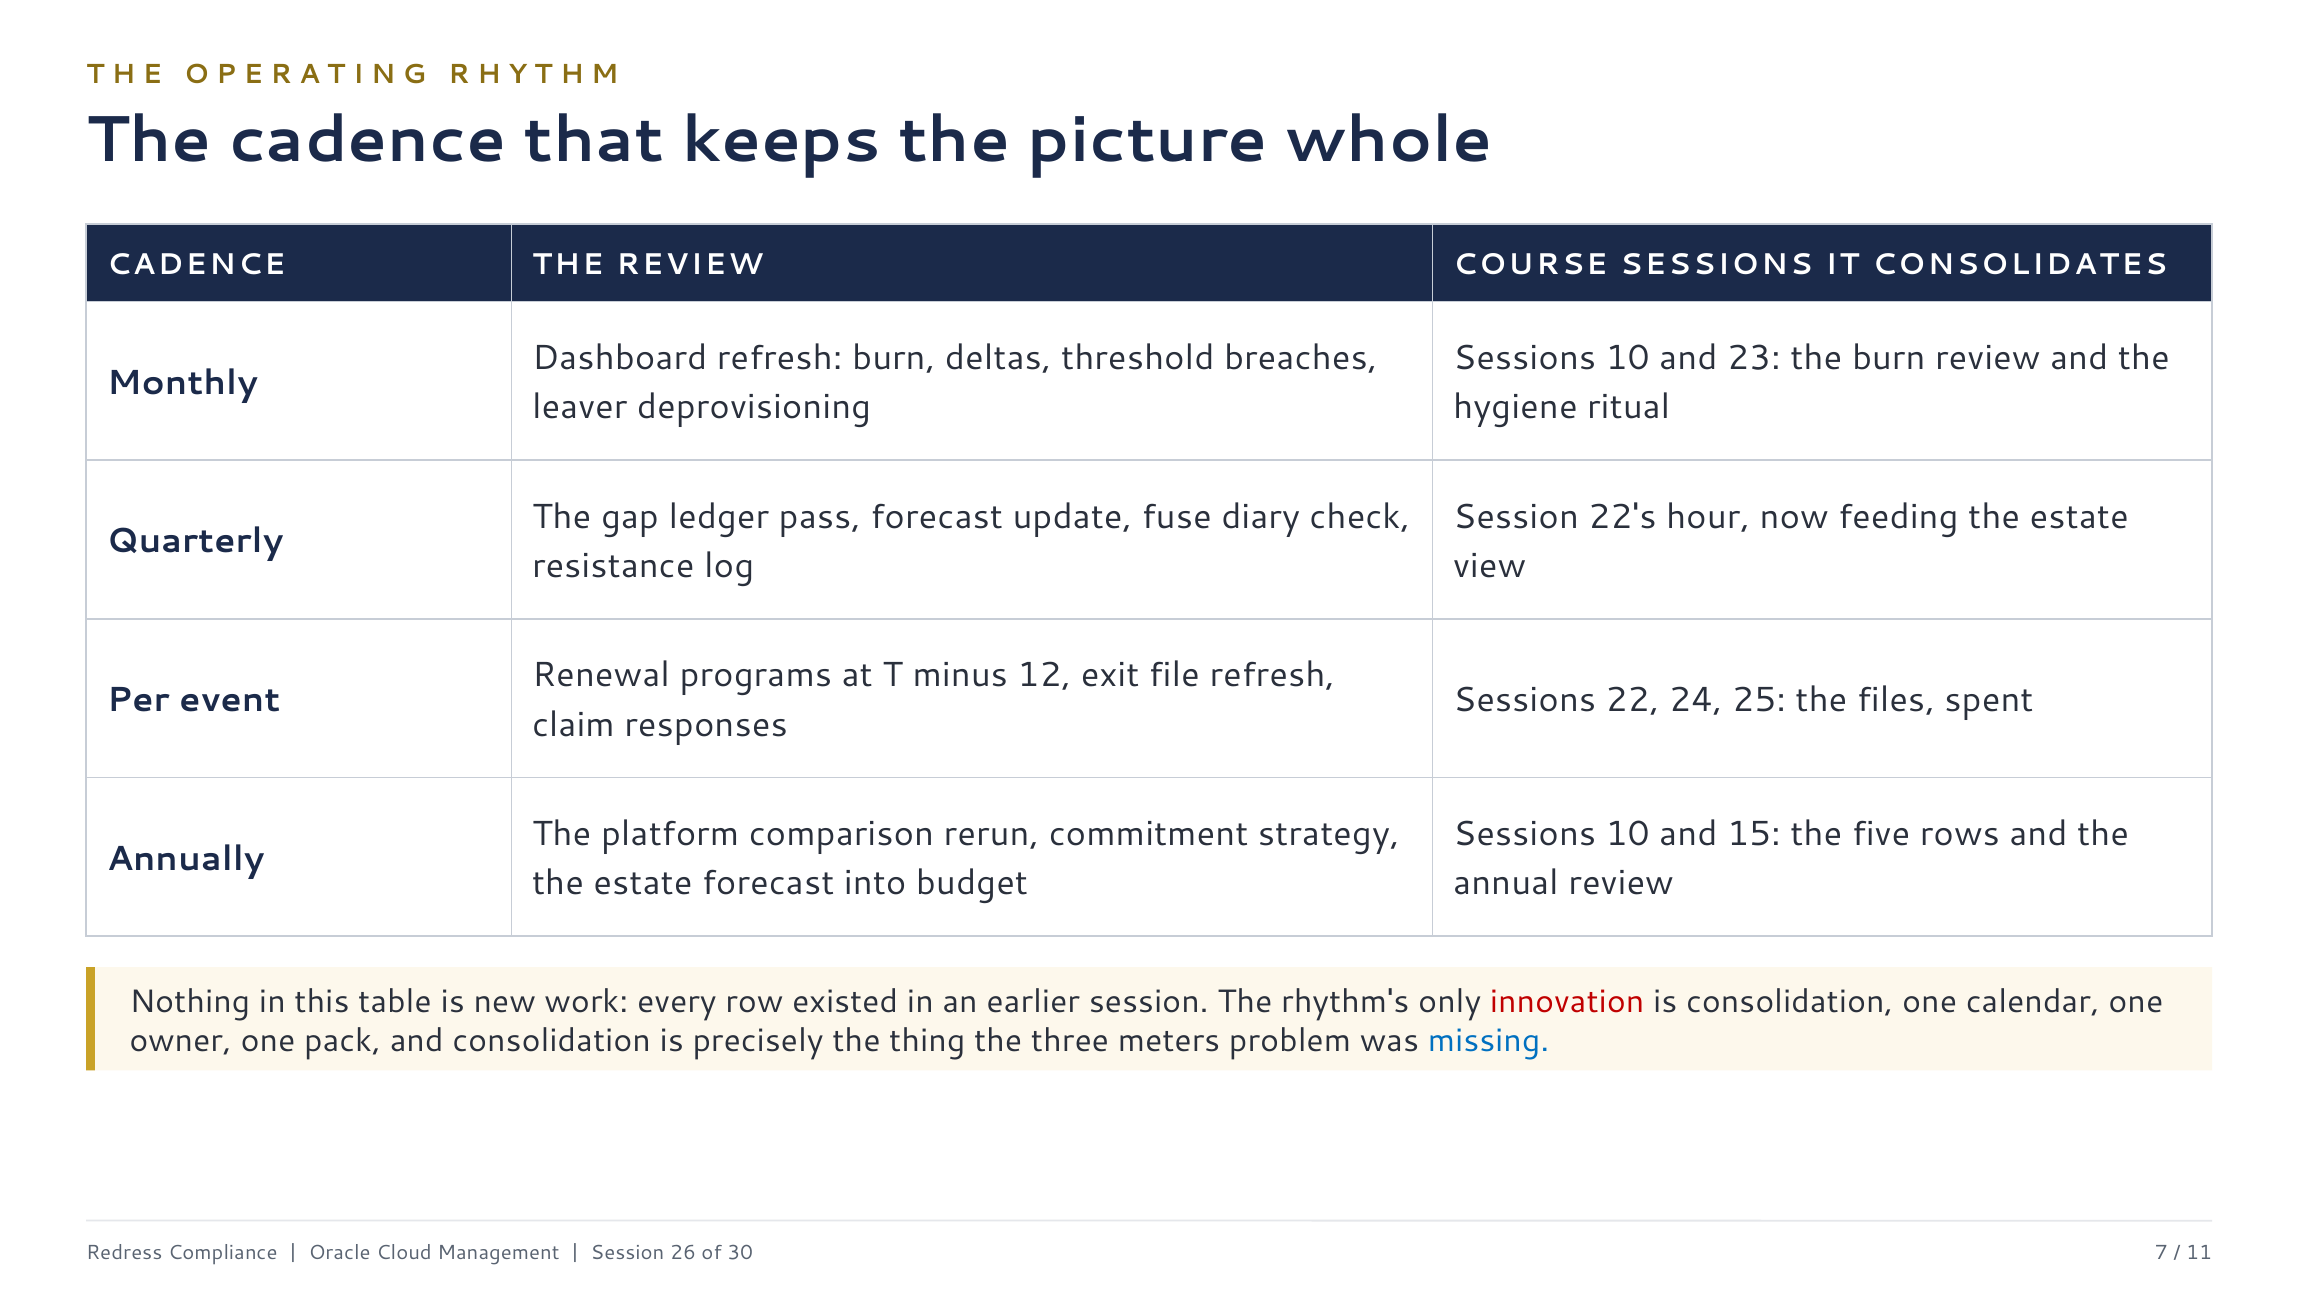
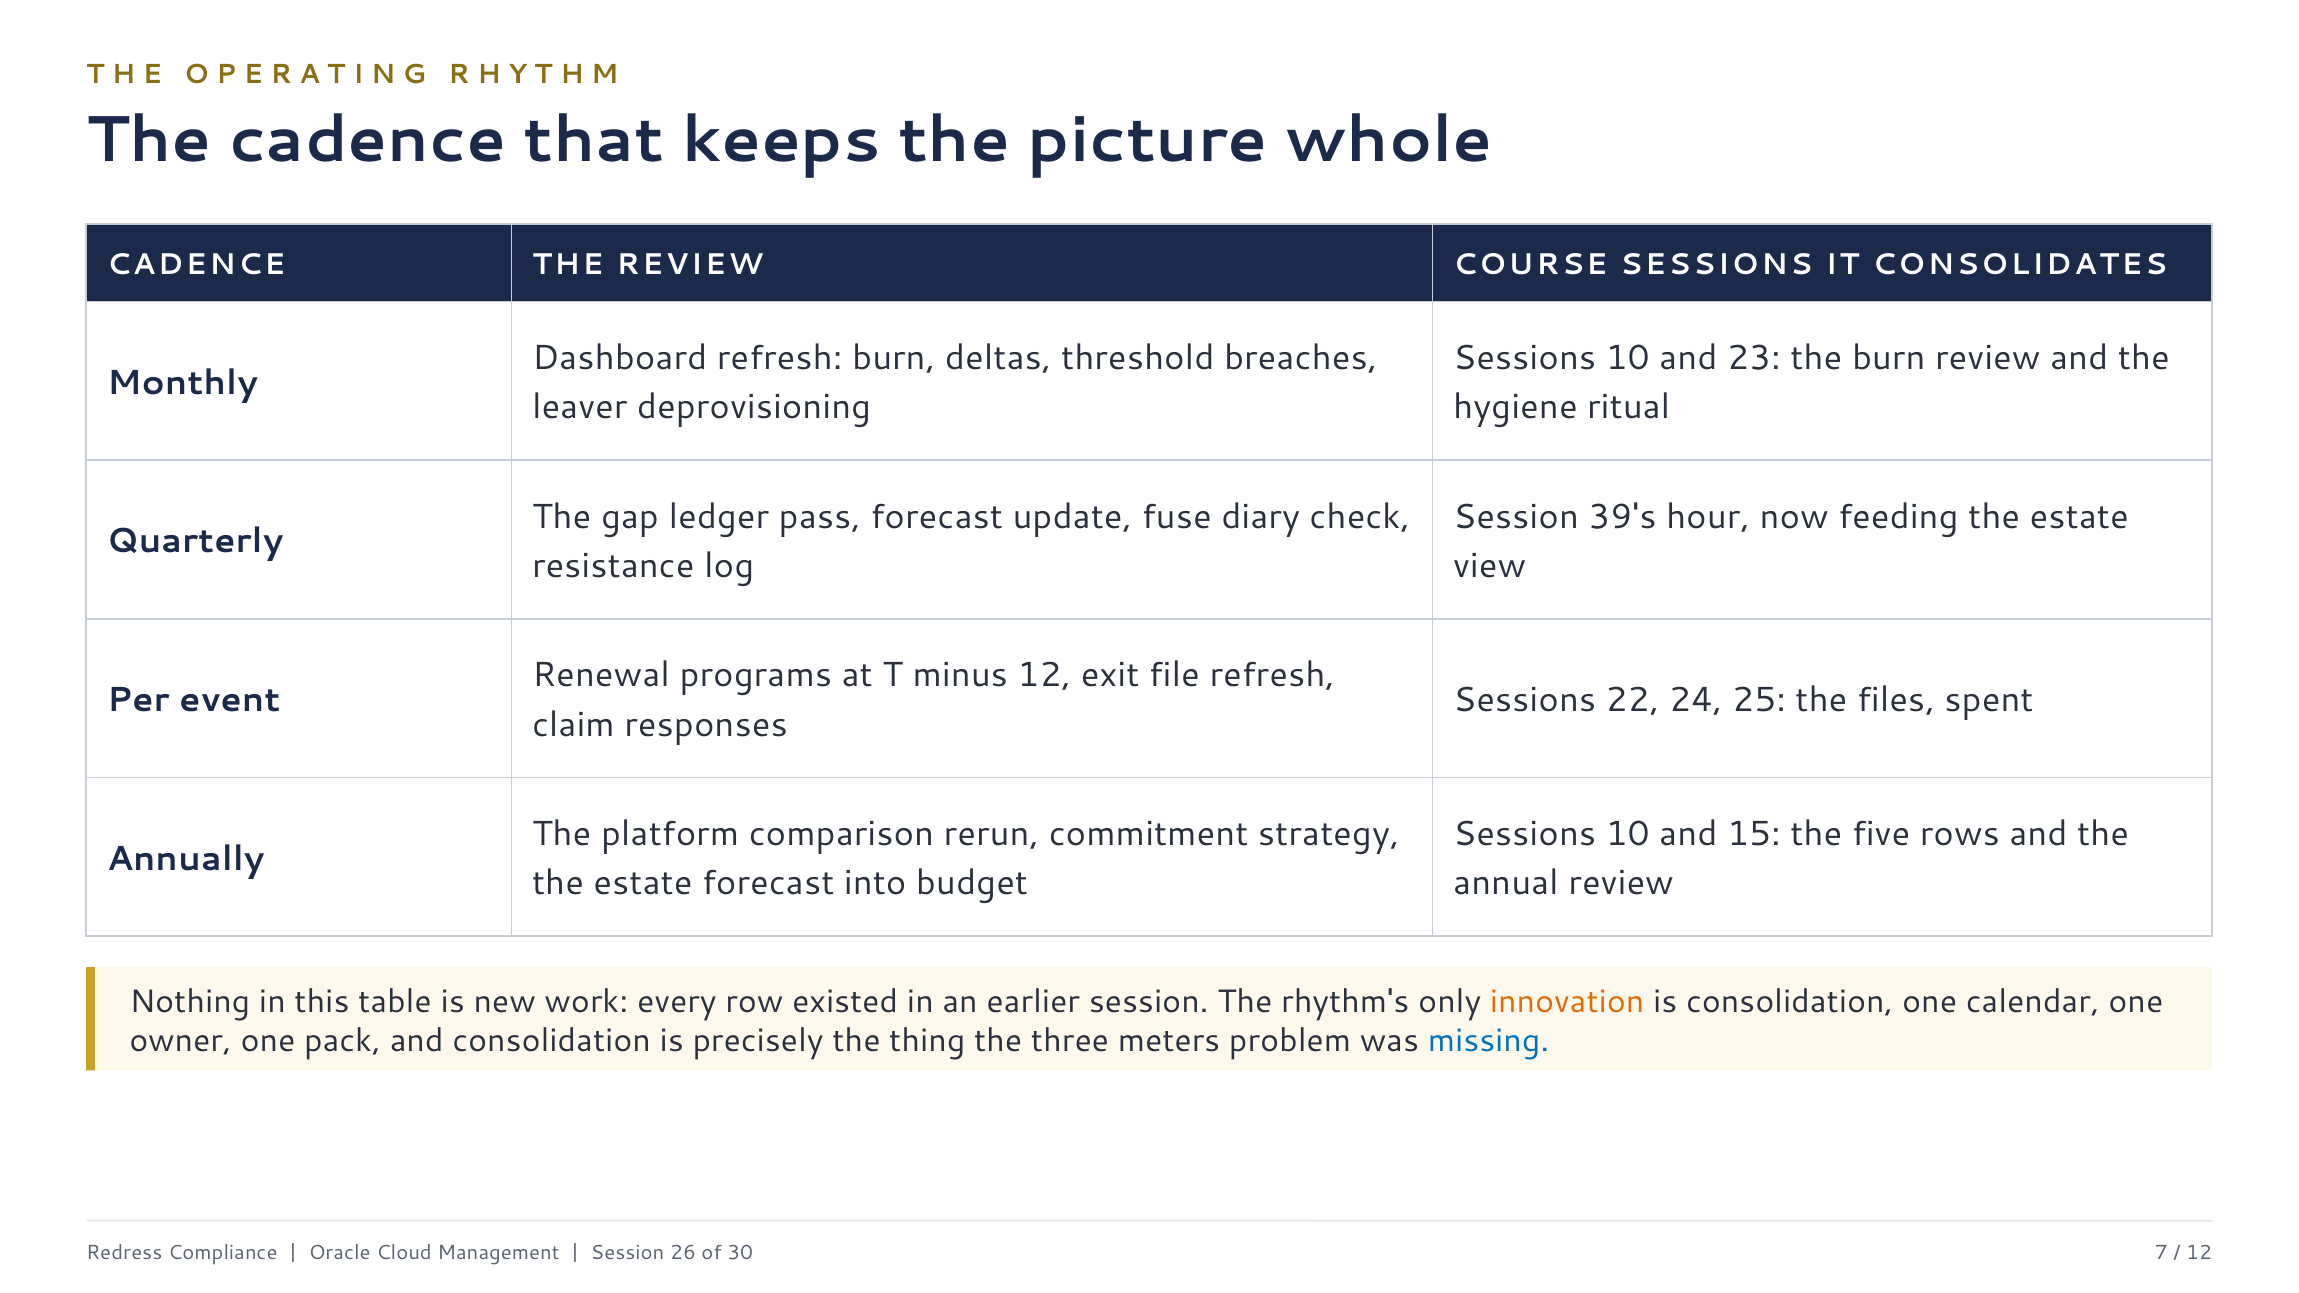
22's: 22's -> 39's (1622, 517)
innovation colour: red -> orange (1567, 1002)
11: 11 -> 12 (2199, 1253)
